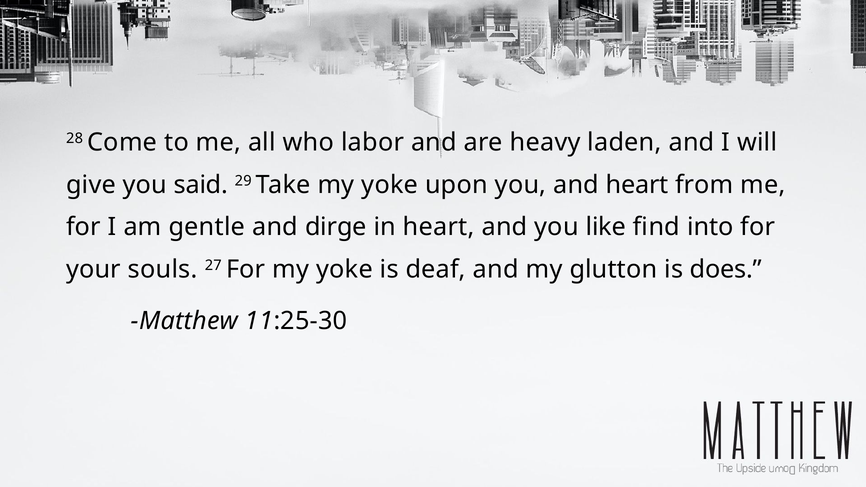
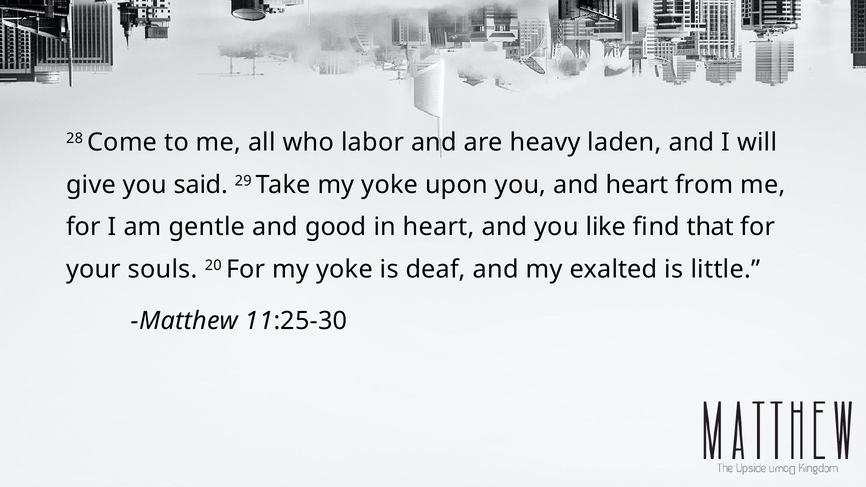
dirge: dirge -> good (336, 227)
into: into -> that (710, 227)
27: 27 -> 20 (213, 265)
glutton: glutton -> exalted (613, 269)
does: does -> little (725, 269)
